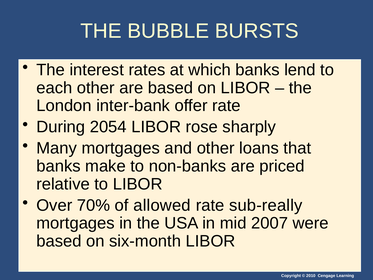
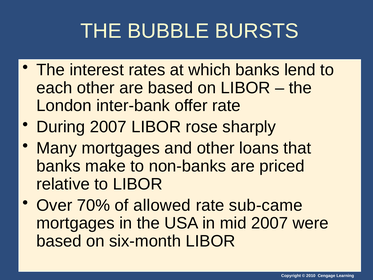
During 2054: 2054 -> 2007 (108, 127)
sub-really: sub-really -> sub-came (266, 205)
